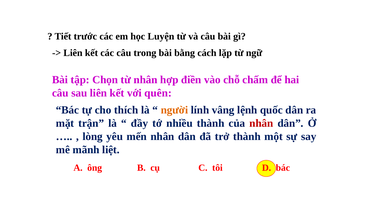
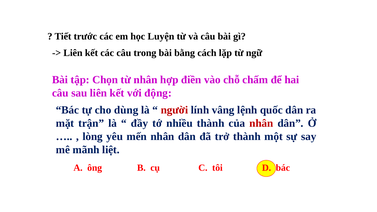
quên: quên -> động (158, 93)
thích: thích -> dùng (126, 110)
người colour: orange -> red (174, 110)
